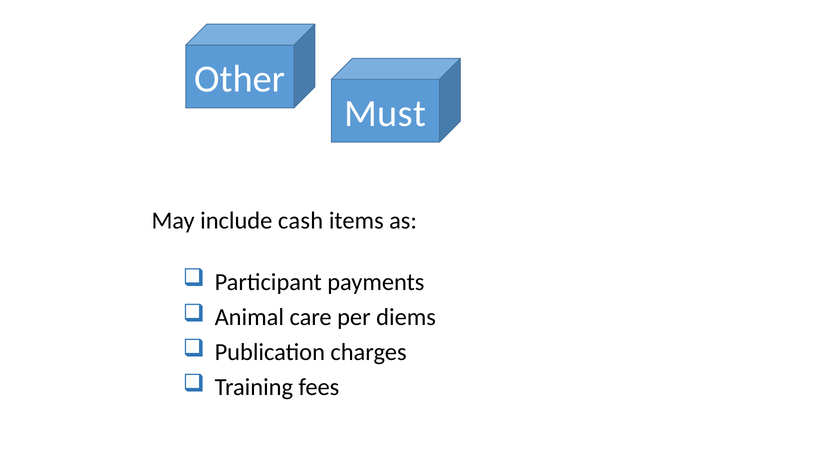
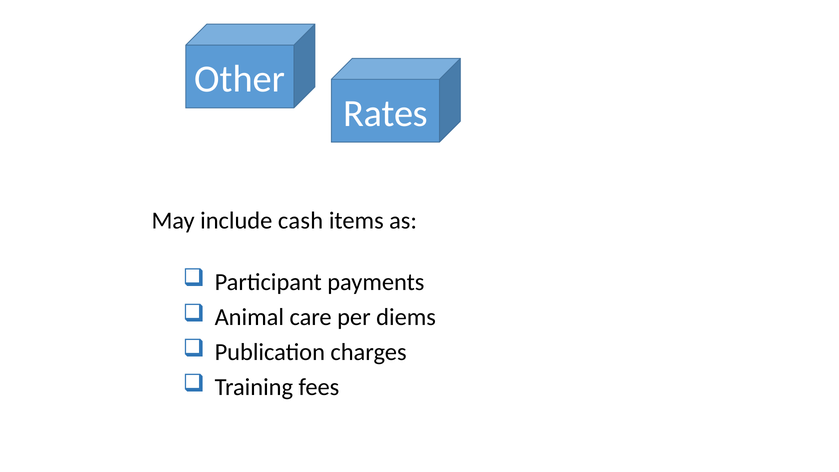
Must: Must -> Rates (385, 113)
